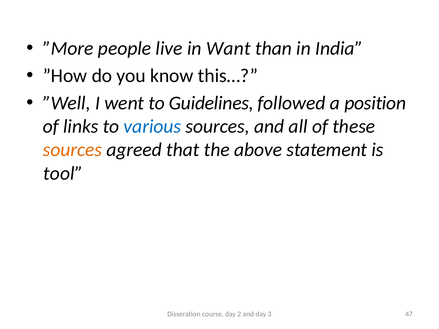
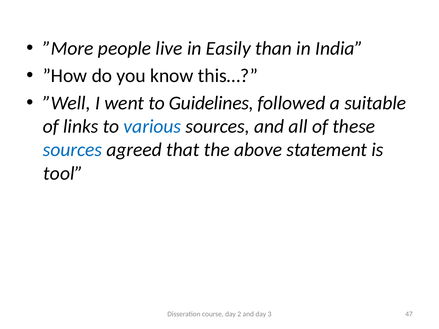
Want: Want -> Easily (228, 49)
position: position -> suitable (375, 103)
sources colour: orange -> blue (72, 150)
